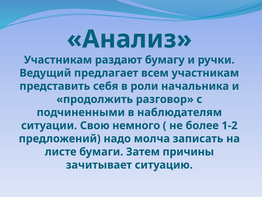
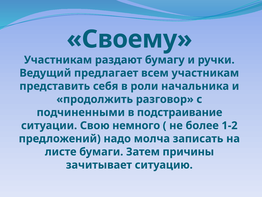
Анализ: Анализ -> Своему (129, 39)
наблюдателям: наблюдателям -> подстраивание (180, 112)
